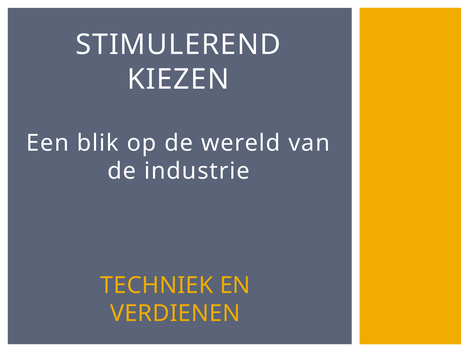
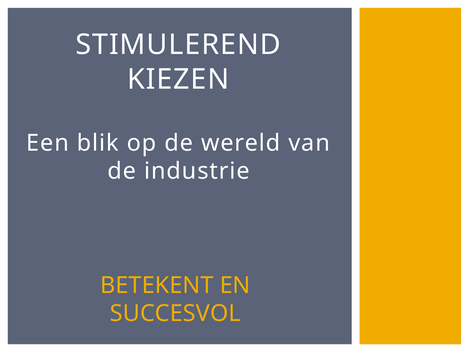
TECHNIEK: TECHNIEK -> BETEKENT (157, 285)
VERDIENEN: VERDIENEN -> SUCCESVOL (175, 313)
